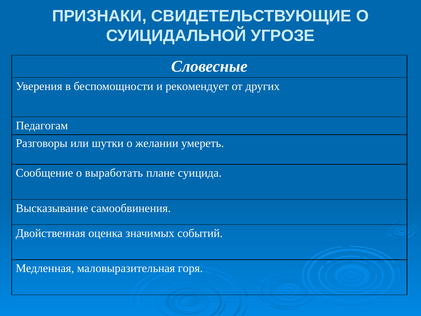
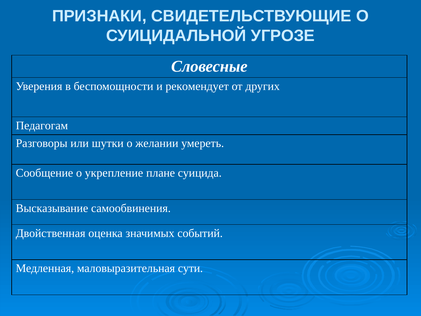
выработать: выработать -> укрепление (114, 173)
горя: горя -> сути (190, 268)
